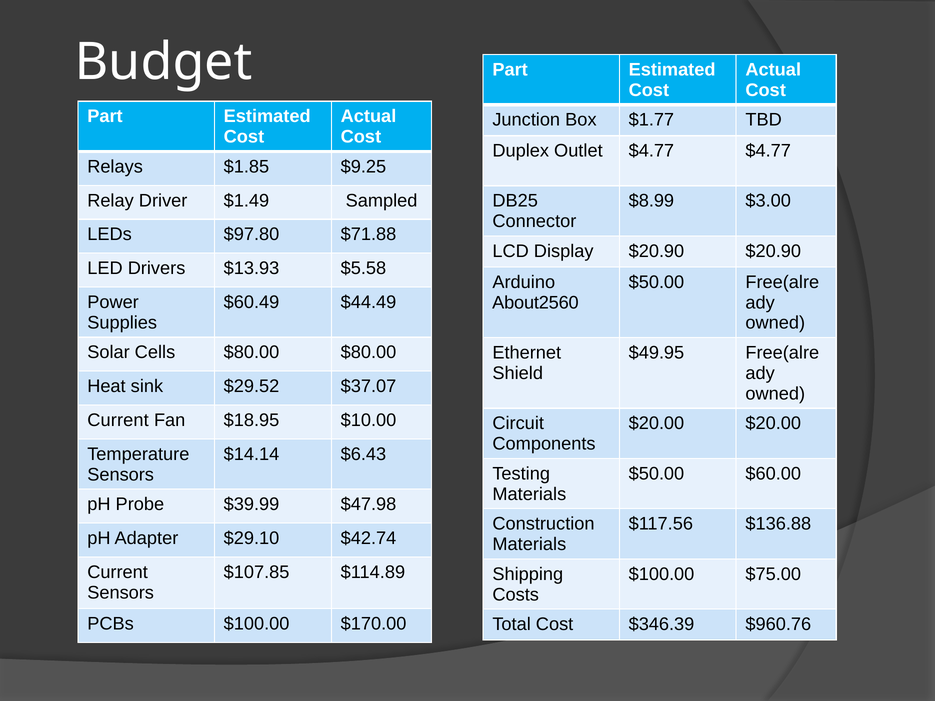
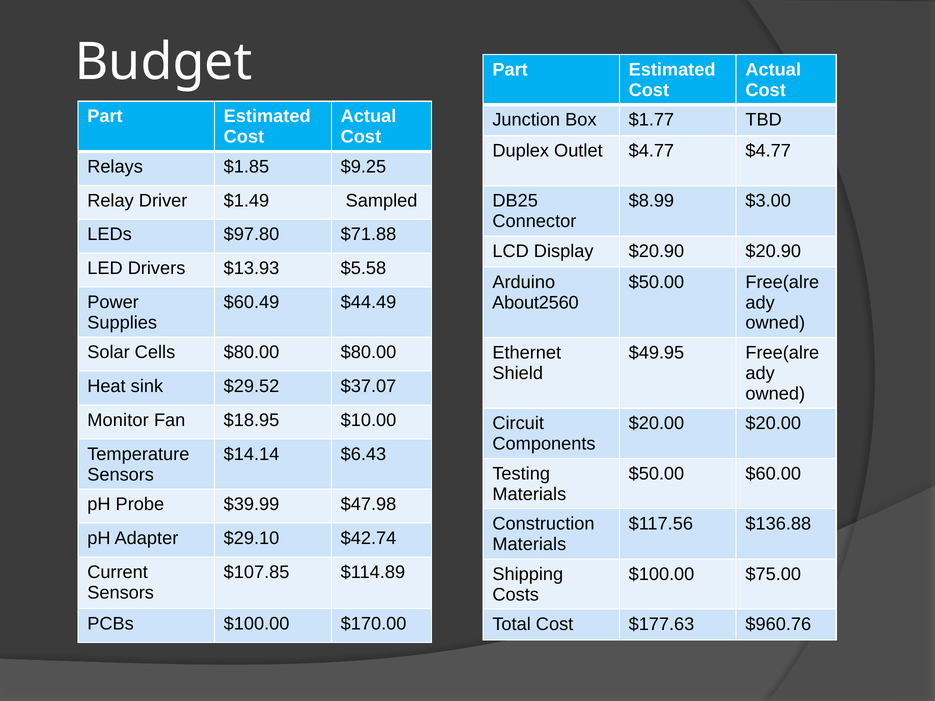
Current: Current -> Monitor (118, 420)
$346.39: $346.39 -> $177.63 (661, 625)
